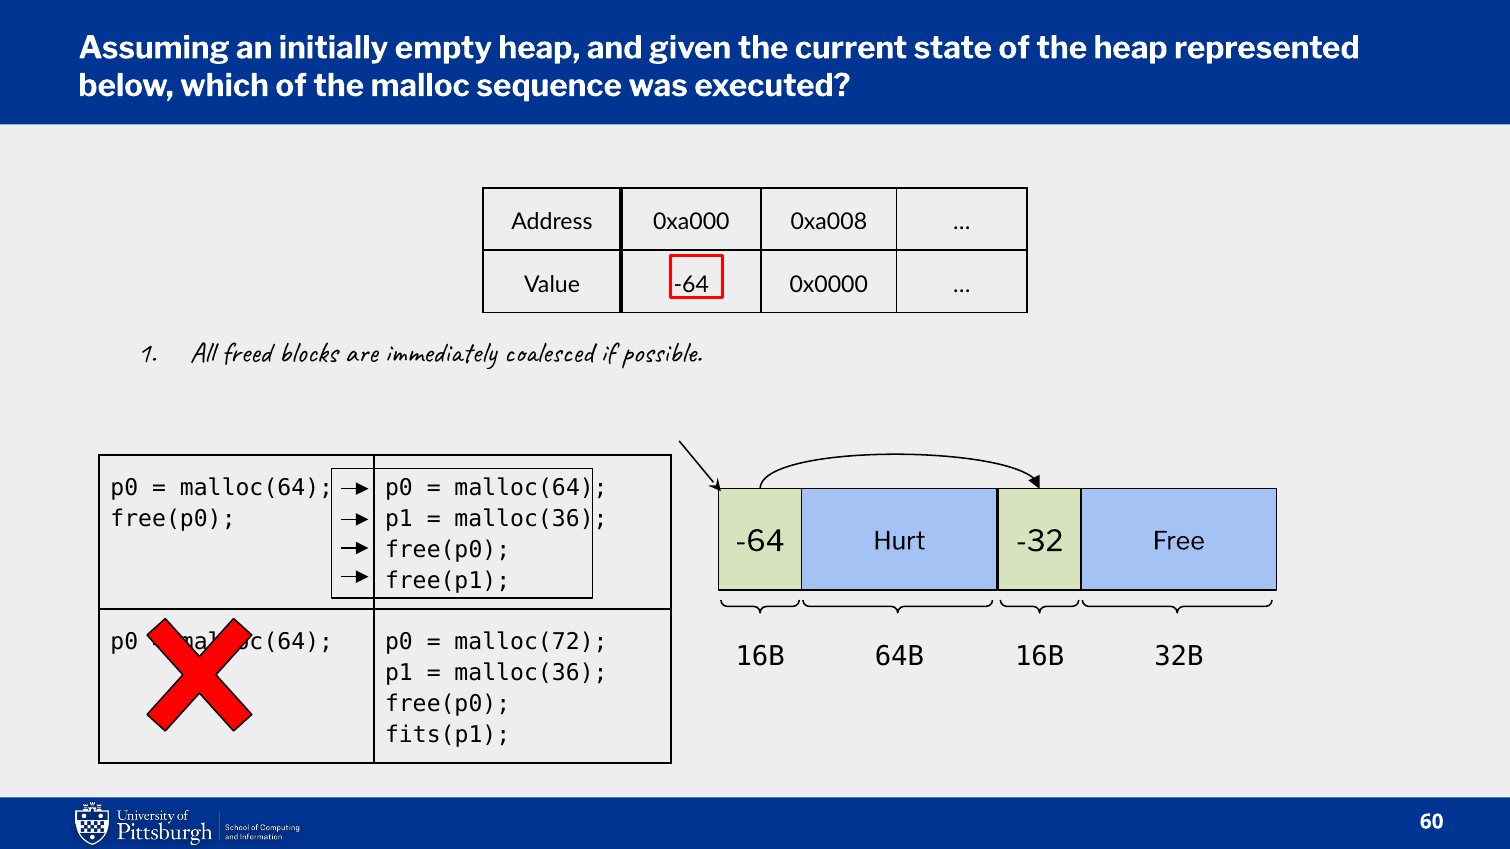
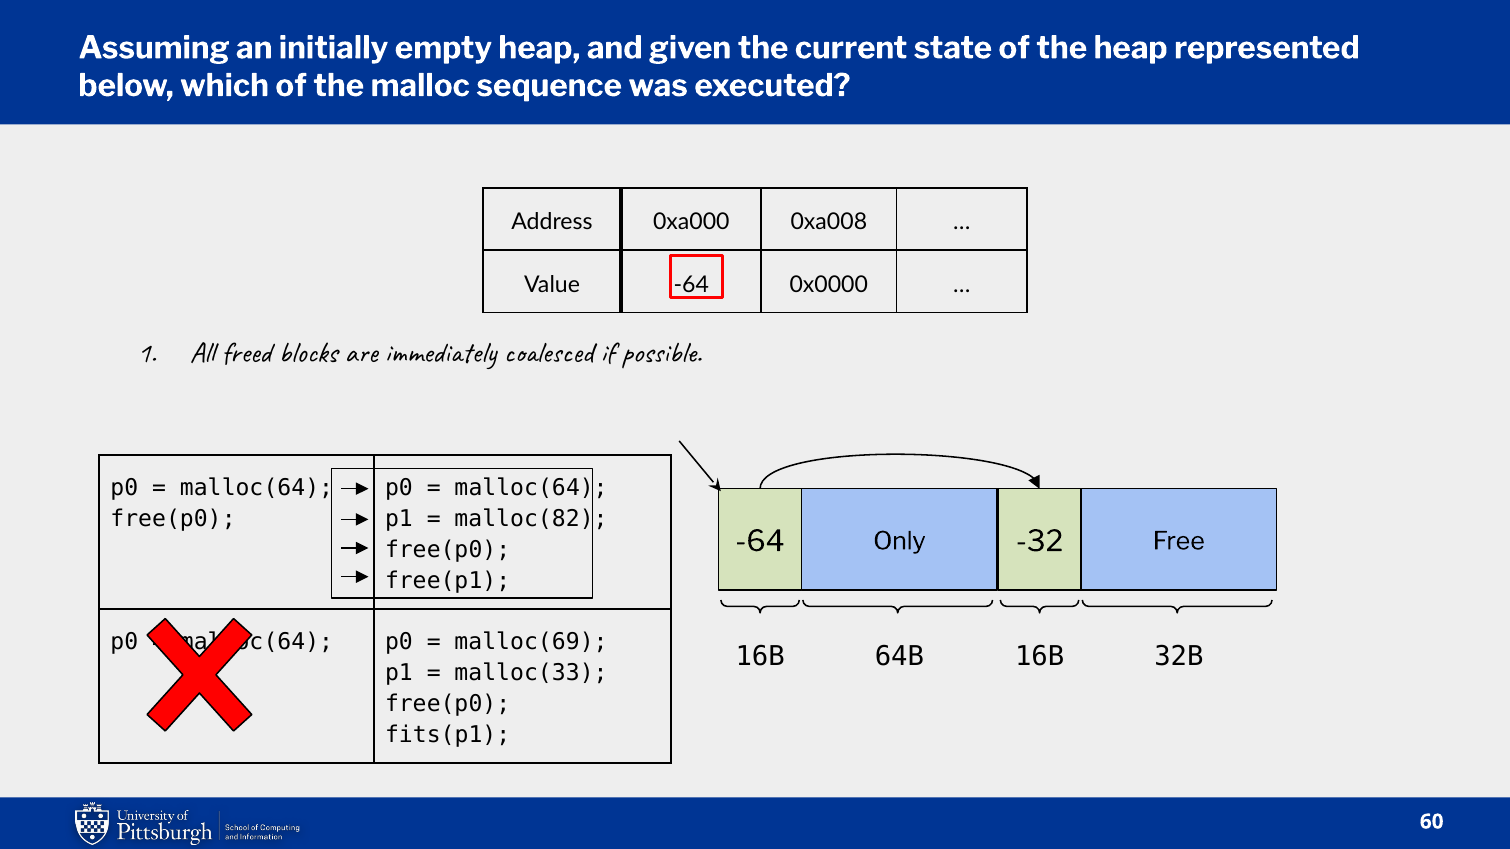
malloc(36: malloc(36 -> malloc(82 (531, 519)
Hurt: Hurt -> Only (899, 541)
malloc(72: malloc(72 -> malloc(69 (531, 642)
malloc(36: malloc(36 -> malloc(33 (531, 673)
